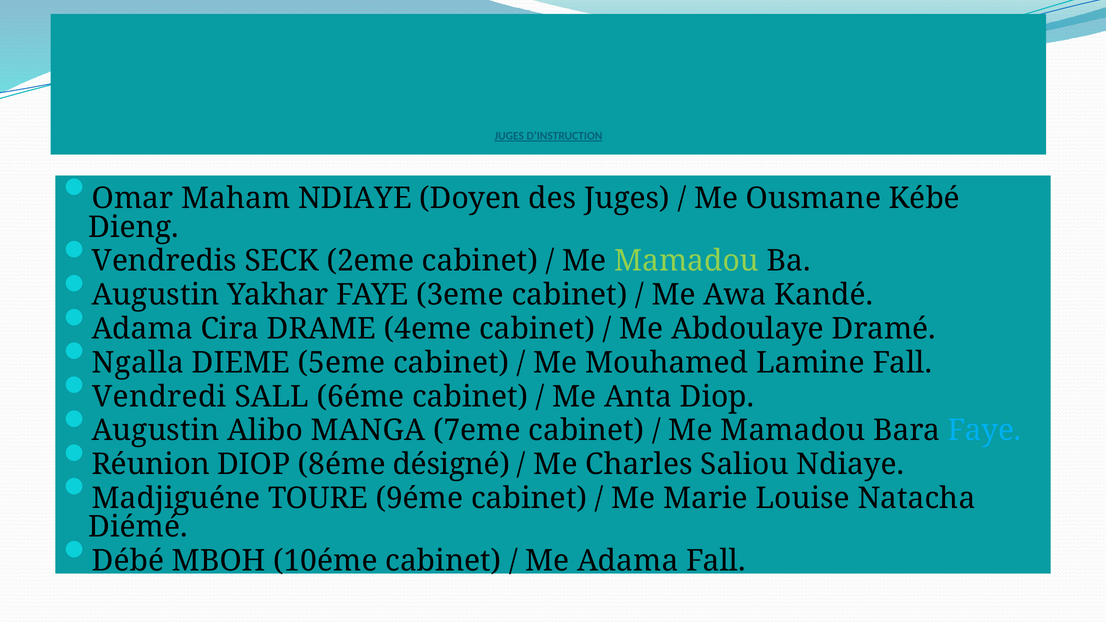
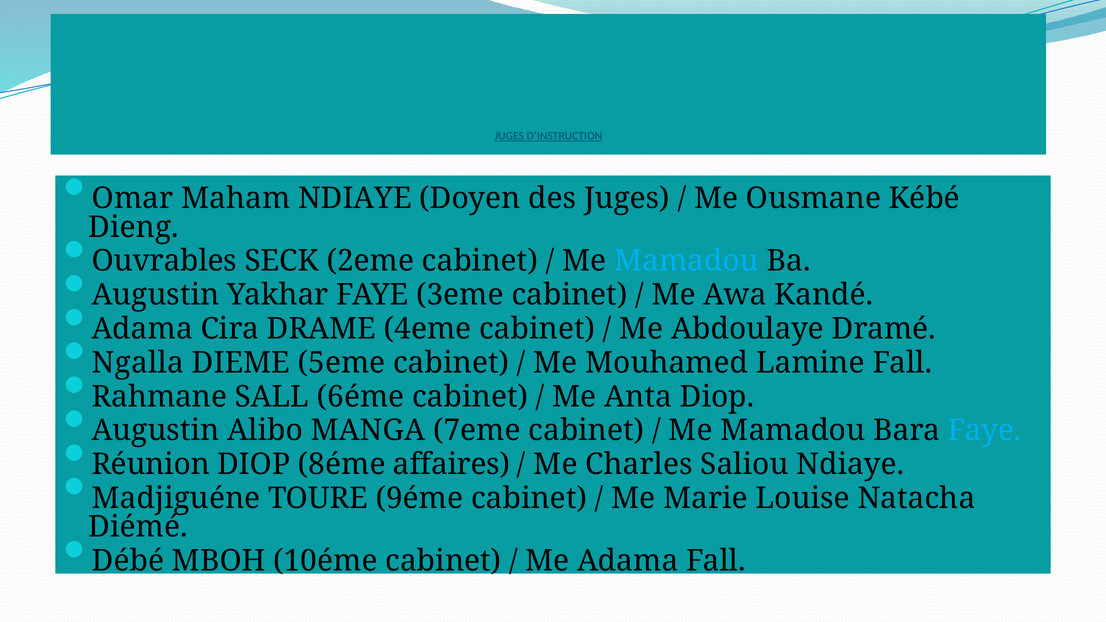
Vendredis: Vendredis -> Ouvrables (164, 261)
Mamadou colour: light green -> light blue (687, 261)
Vendredi: Vendredi -> Rahmane (160, 397)
désigné: désigné -> affaires (451, 465)
